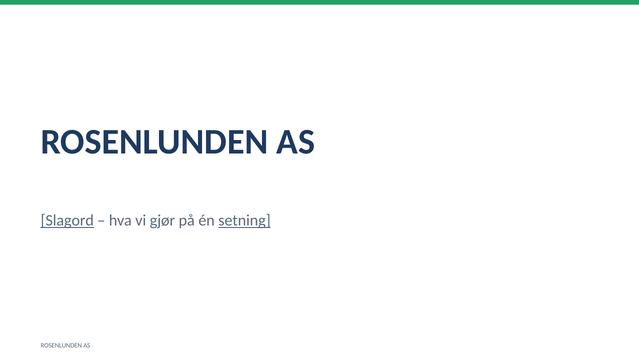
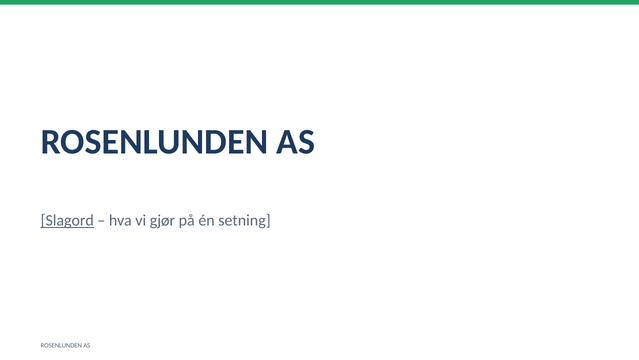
setning underline: present -> none (244, 220)
